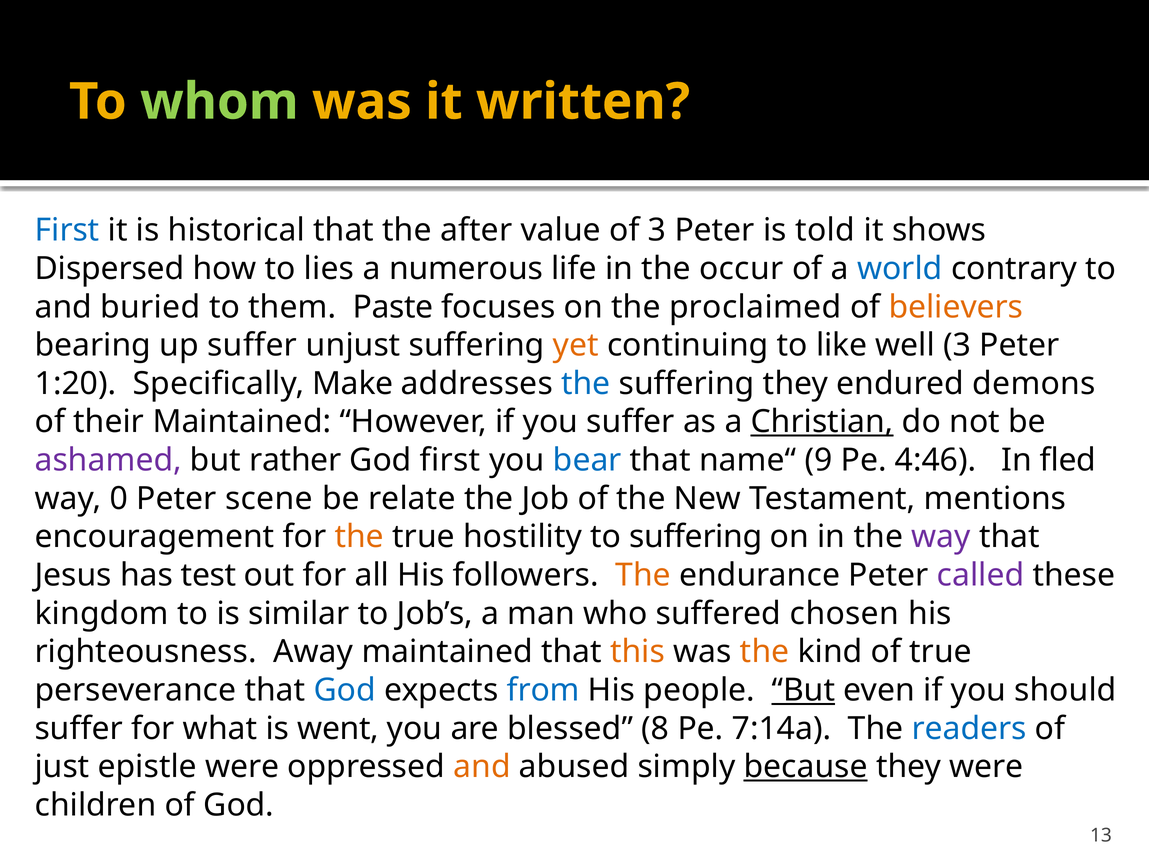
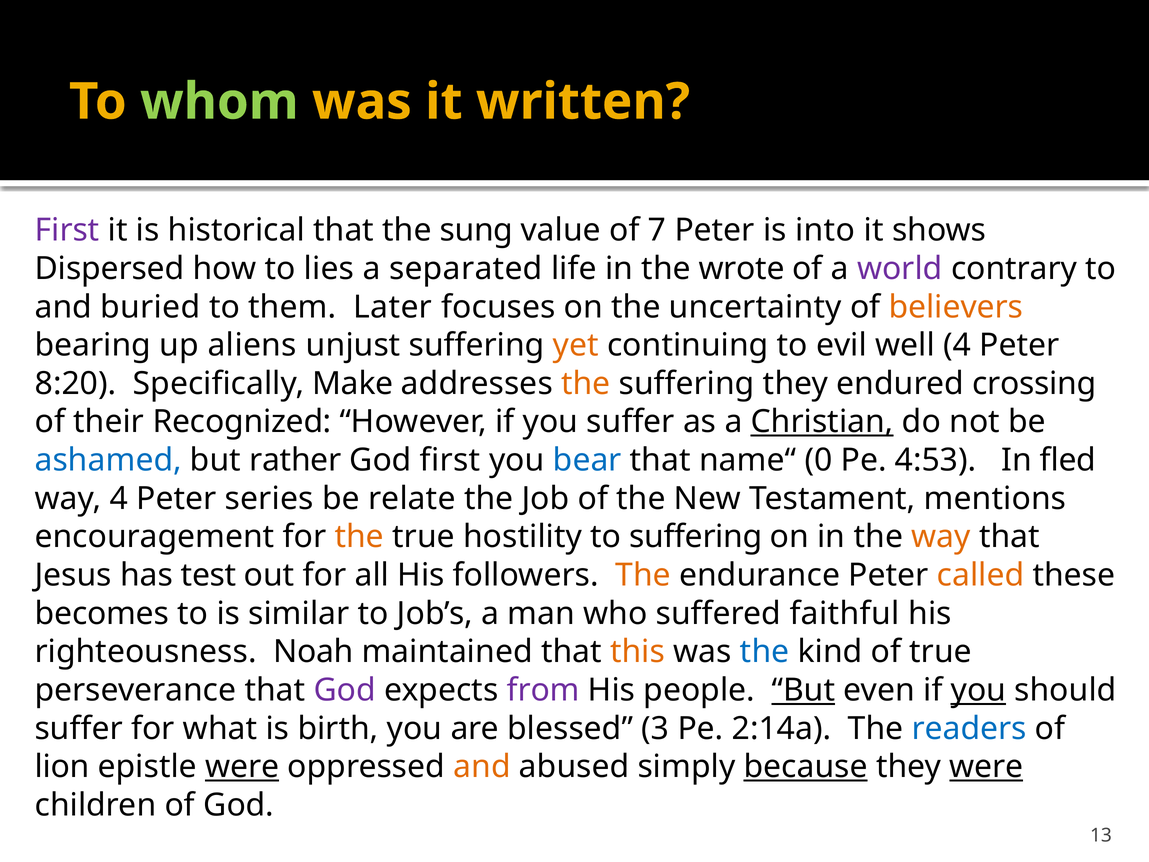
First colour: blue -> purple (67, 230)
after: after -> sung (476, 230)
of 3: 3 -> 7 (657, 230)
told: told -> into (825, 230)
numerous: numerous -> separated (466, 269)
occur: occur -> wrote (742, 269)
world colour: blue -> purple (900, 269)
Paste: Paste -> Later (393, 307)
proclaimed: proclaimed -> uncertainty (755, 307)
up suffer: suffer -> aliens (252, 345)
like: like -> evil (841, 345)
well 3: 3 -> 4 (957, 345)
1:20: 1:20 -> 8:20 (75, 384)
the colour: blue -> orange (586, 384)
demons: demons -> crossing (1034, 384)
their Maintained: Maintained -> Recognized (242, 422)
ashamed colour: purple -> blue (108, 460)
9: 9 -> 0 (818, 460)
4:46: 4:46 -> 4:53 (936, 460)
way 0: 0 -> 4 (119, 498)
scene: scene -> series (269, 498)
way colour: purple -> orange (941, 537)
called colour: purple -> orange (980, 575)
kingdom: kingdom -> becomes (102, 613)
chosen: chosen -> faithful (844, 613)
Away: Away -> Noah (313, 652)
the colour: orange -> blue (765, 652)
God colour: blue -> purple (345, 690)
from colour: blue -> purple (543, 690)
you underline: none -> present (978, 690)
went: went -> birth (338, 728)
8: 8 -> 3 (655, 728)
7:14a: 7:14a -> 2:14a (781, 728)
just: just -> lion (62, 767)
were underline: none -> present (242, 767)
were underline: none -> present (986, 767)
